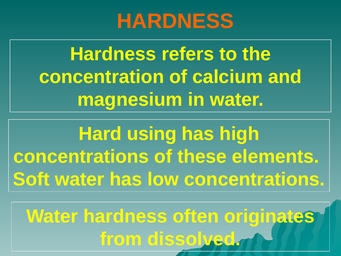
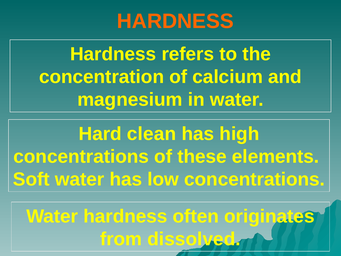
using: using -> clean (152, 134)
